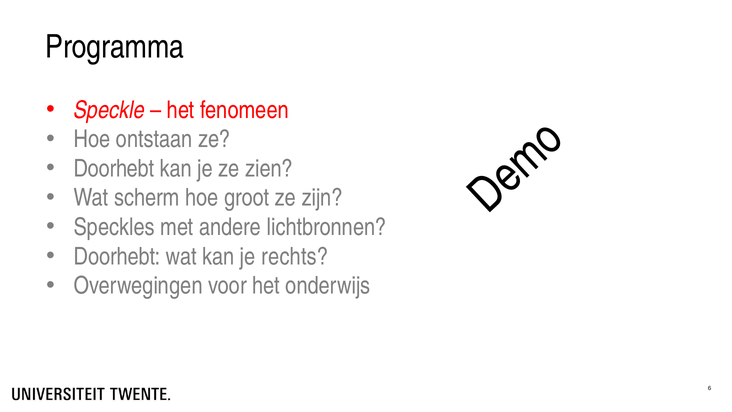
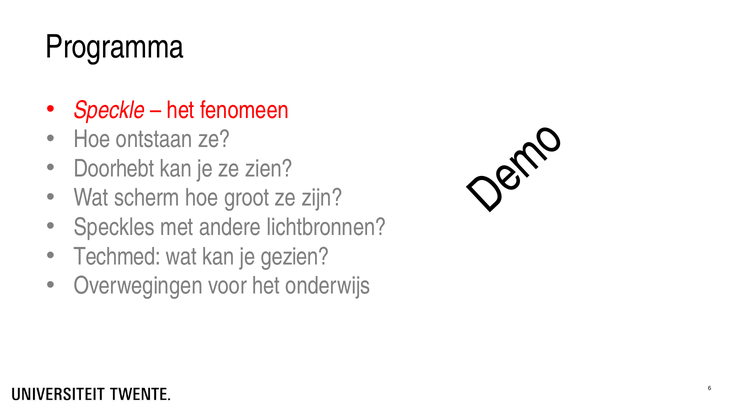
Doorhebt: Doorhebt -> Techmed (117, 256)
rechts: rechts -> gezien (295, 256)
